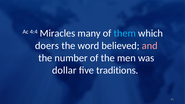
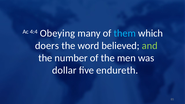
Miracles: Miracles -> Obeying (57, 33)
and colour: pink -> light green (150, 46)
traditions: traditions -> endureth (117, 70)
